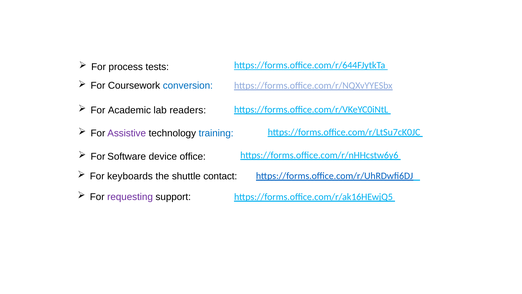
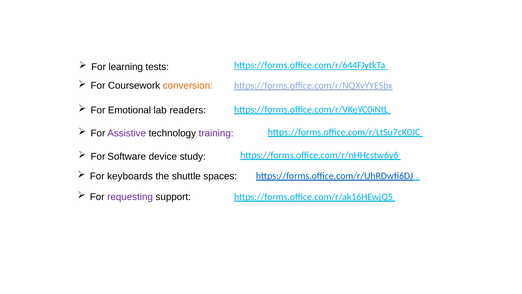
process: process -> learning (126, 67)
conversion colour: blue -> orange (188, 86)
Academic: Academic -> Emotional (129, 110)
training colour: blue -> purple (216, 133)
office: office -> study (193, 156)
contact: contact -> spaces (220, 176)
